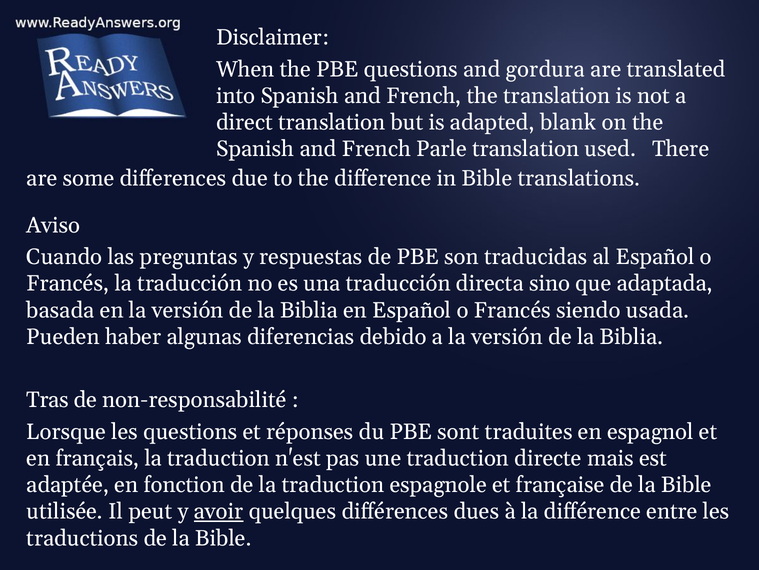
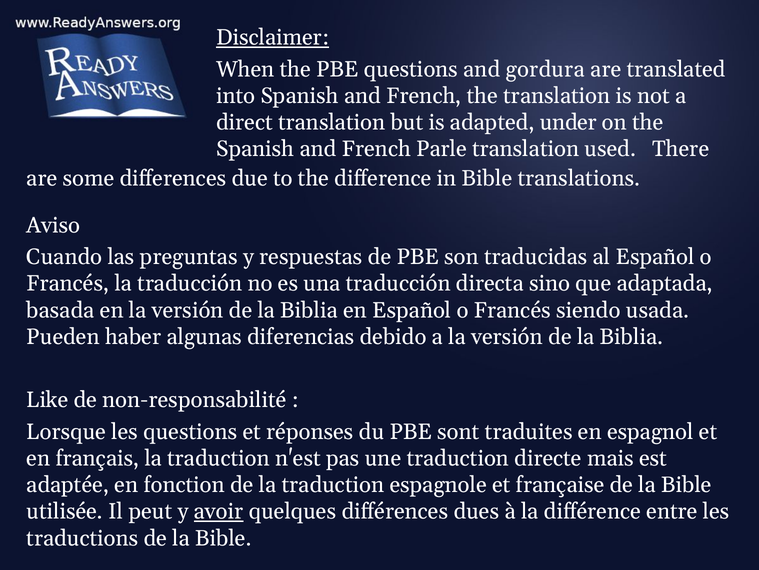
Disclaimer underline: none -> present (273, 38)
blank: blank -> under (568, 122)
Tras: Tras -> Like (47, 400)
